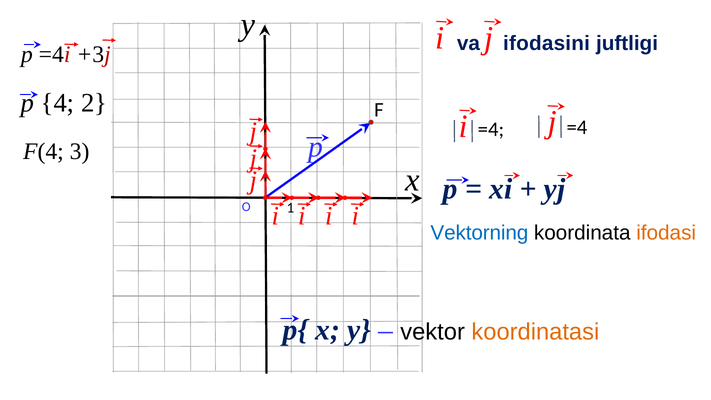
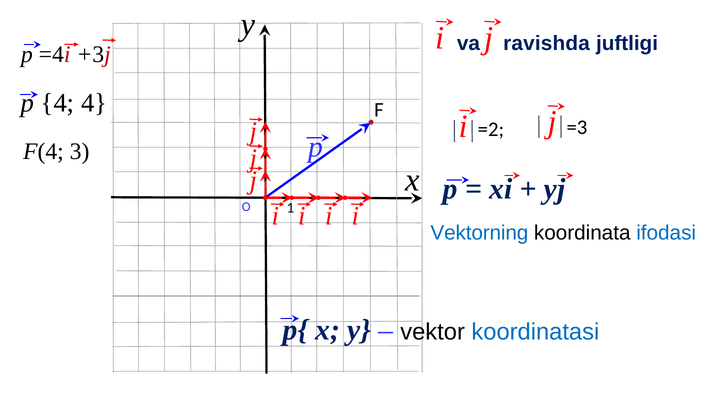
ifodasini: ifodasini -> ravishda (547, 43)
4 2: 2 -> 4 (94, 103)
i =4: =4 -> =2 (491, 129)
j =4: =4 -> =3 (577, 128)
ifodasi colour: orange -> blue (666, 233)
koordinatasi colour: orange -> blue (535, 332)
